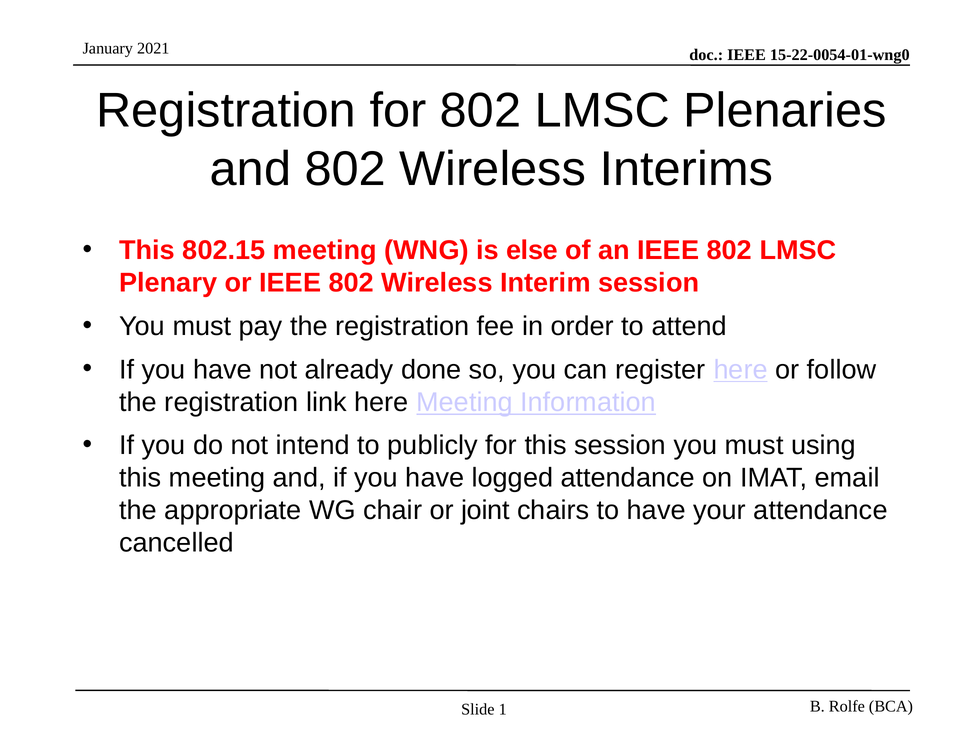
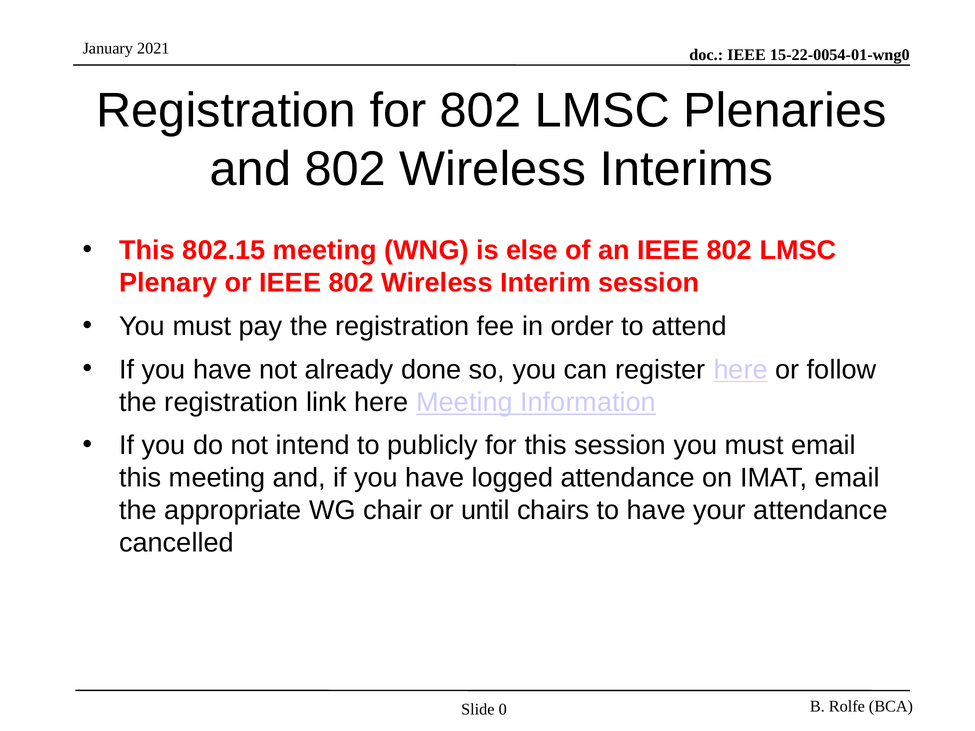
must using: using -> email (824, 446)
joint: joint -> until (485, 511)
1: 1 -> 0 (503, 710)
